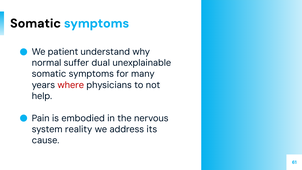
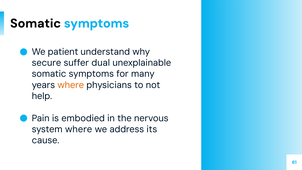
normal: normal -> secure (46, 63)
where colour: red -> orange (71, 85)
system reality: reality -> where (79, 129)
